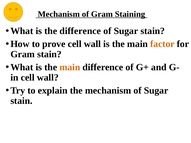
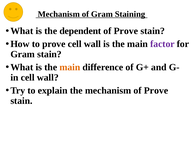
the difference: difference -> dependent (80, 31)
Sugar: Sugar -> Prove (126, 31)
factor colour: orange -> purple (162, 44)
mechanism of Sugar: Sugar -> Prove (156, 91)
